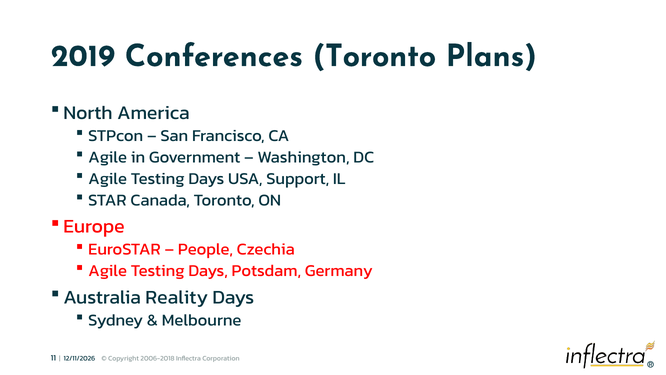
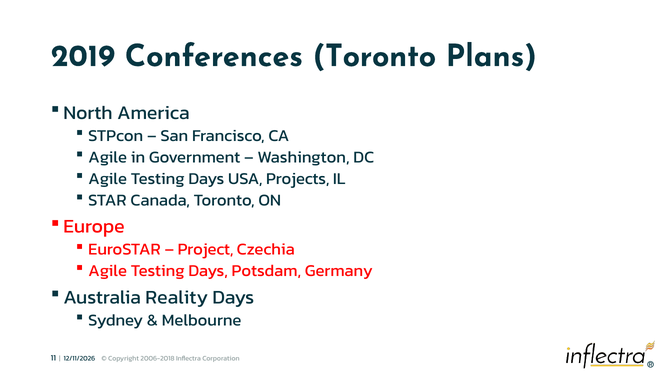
Support: Support -> Projects (298, 178)
People: People -> Project (206, 249)
